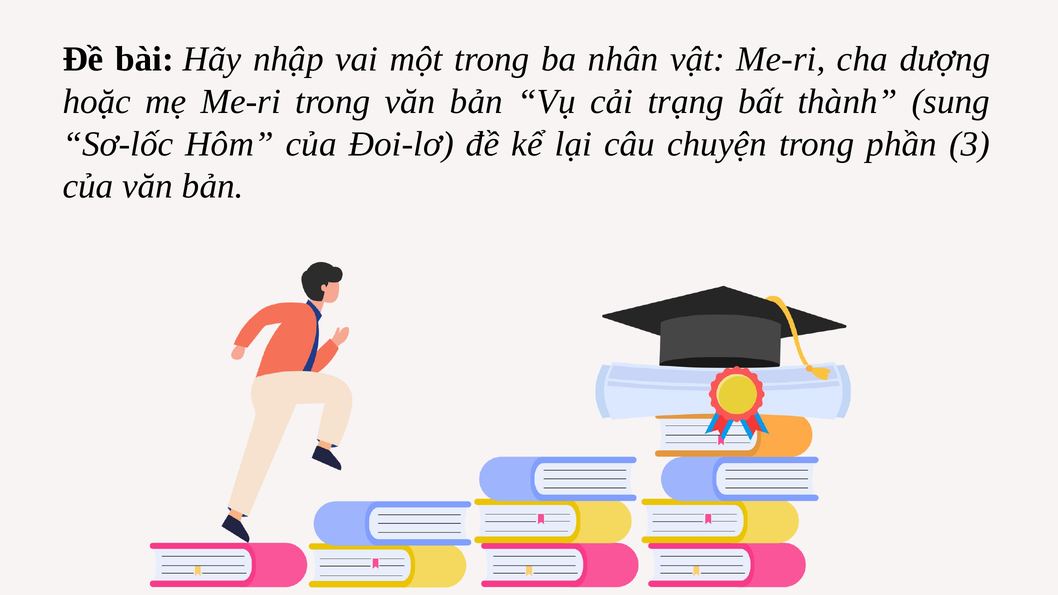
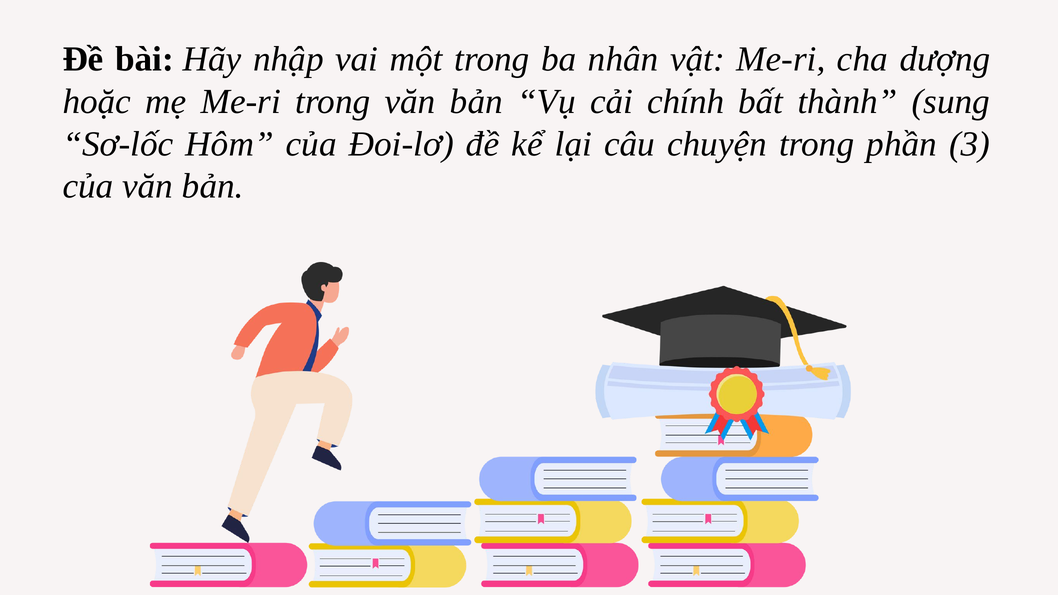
trạng: trạng -> chính (686, 102)
